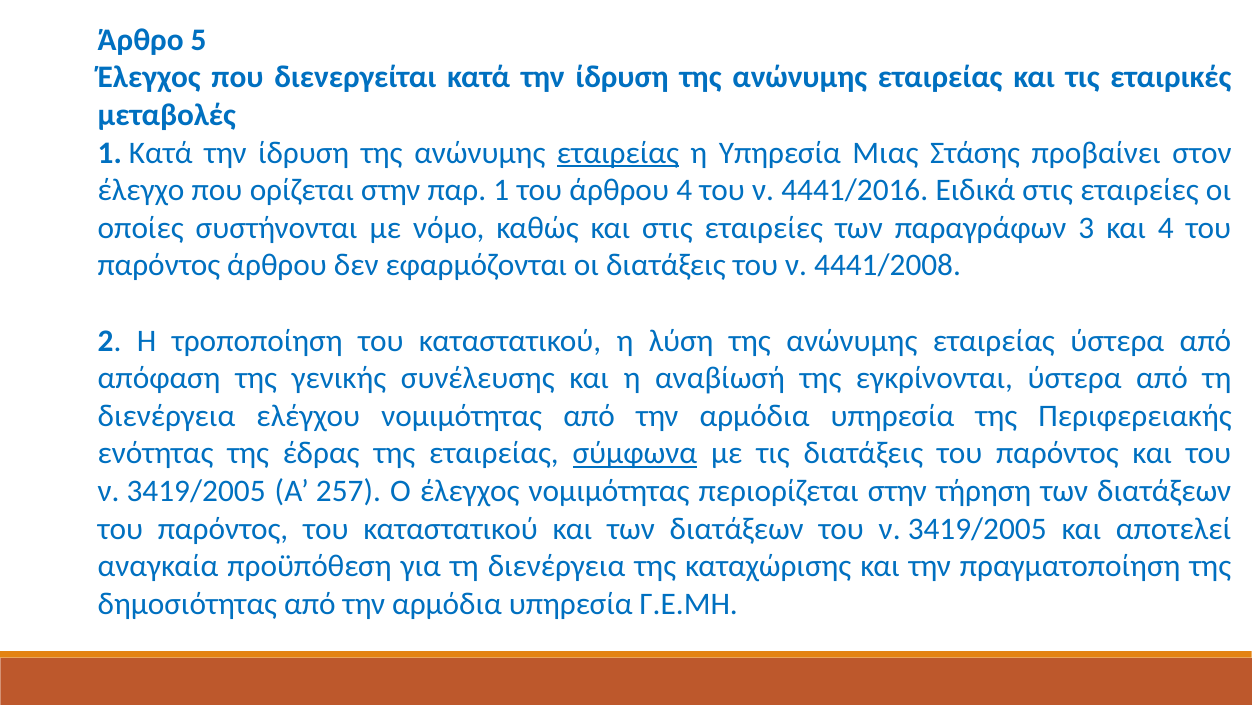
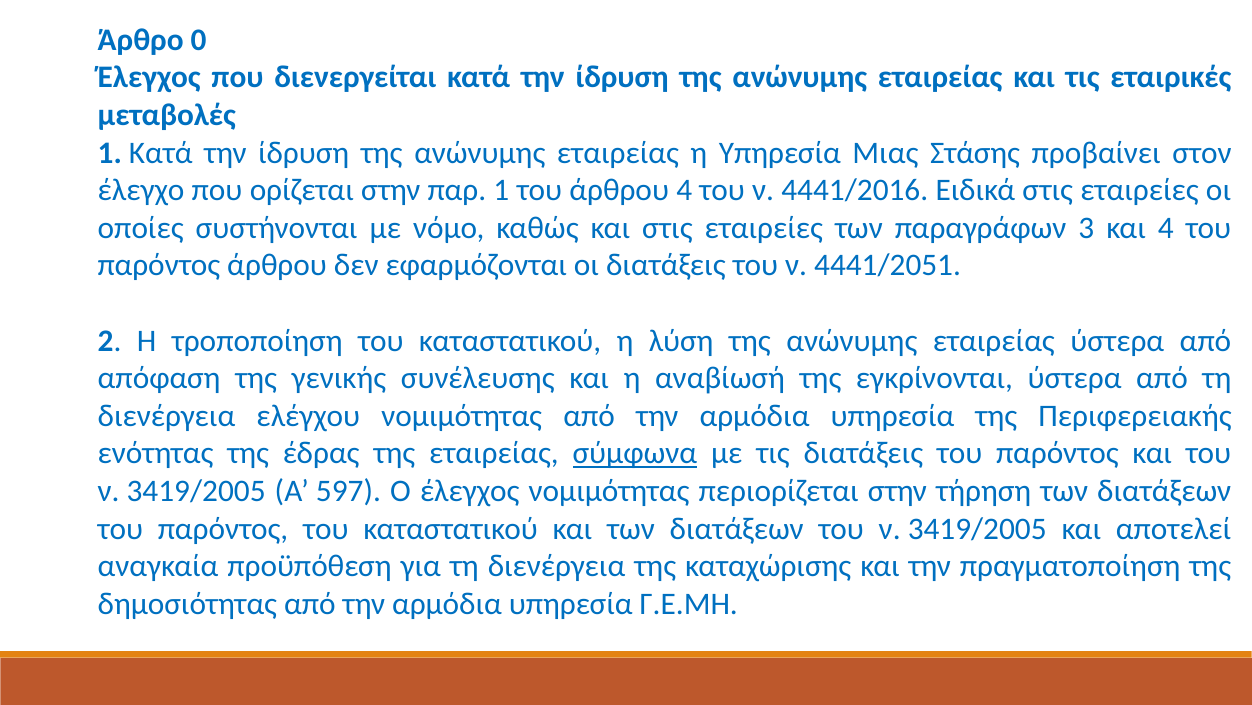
5: 5 -> 0 (199, 40)
εταιρείας underline: present -> none (618, 153)
4441/2008: 4441/2008 -> 4441/2051 (888, 265)
257: 257 -> 597 (348, 491)
